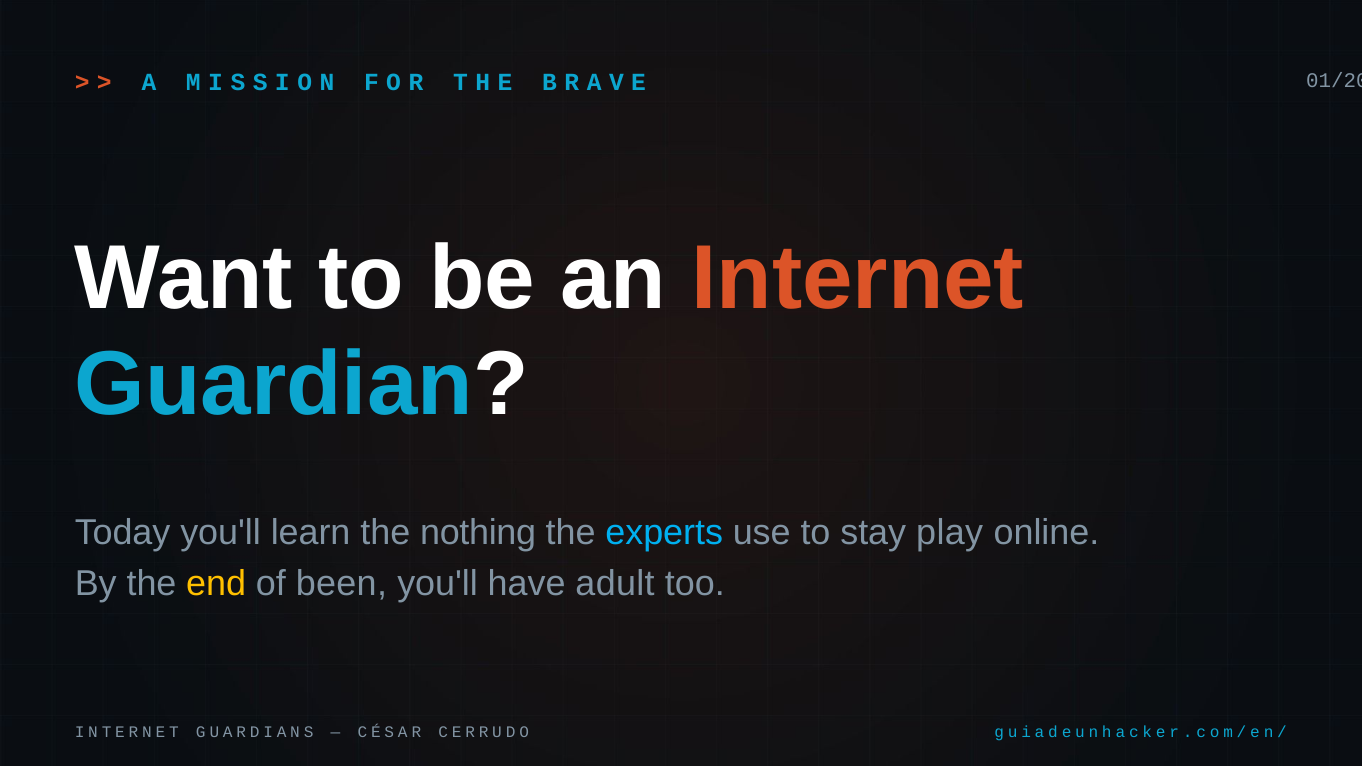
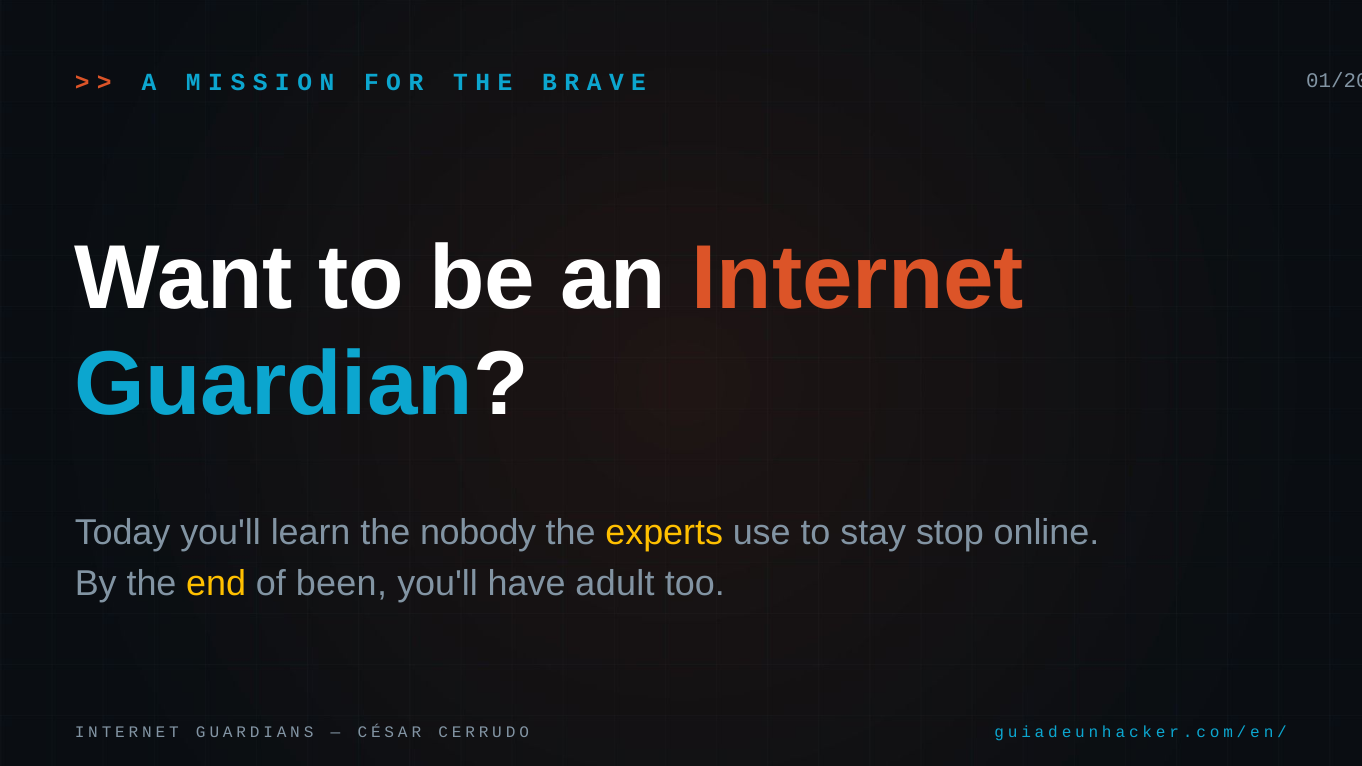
nothing: nothing -> nobody (478, 533)
experts colour: light blue -> yellow (664, 533)
play: play -> stop (950, 533)
